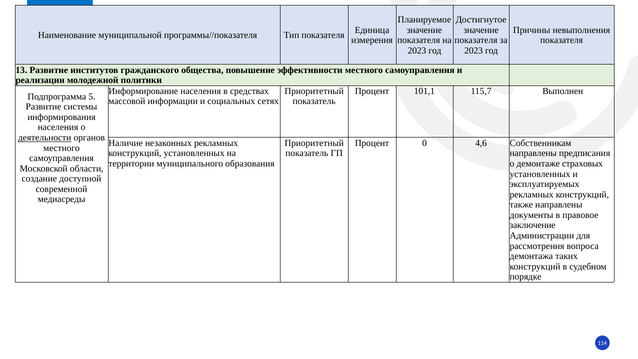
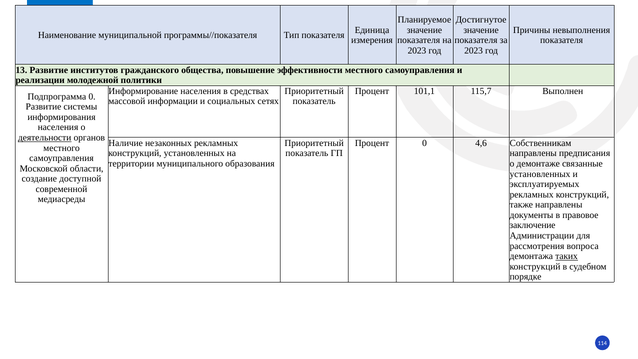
Подпрограмма 5: 5 -> 0 (92, 96)
страховых: страховых -> связанные (582, 164)
таких underline: none -> present (567, 256)
